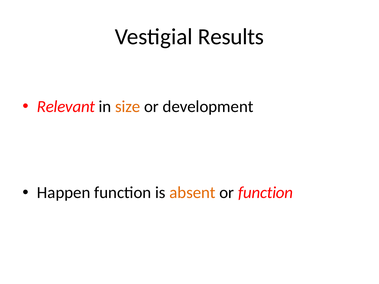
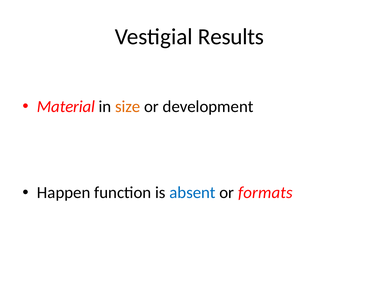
Relevant: Relevant -> Material (66, 107)
absent colour: orange -> blue (192, 193)
or function: function -> formats (265, 193)
